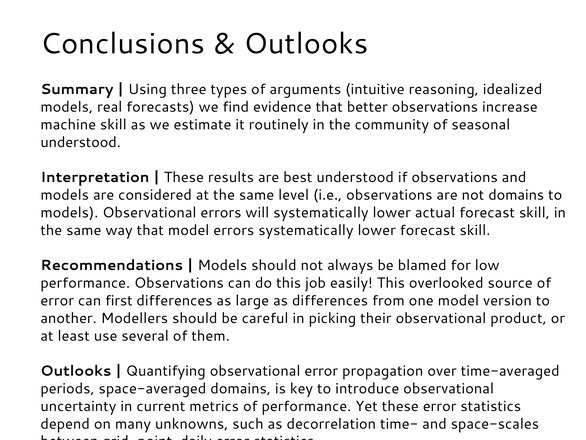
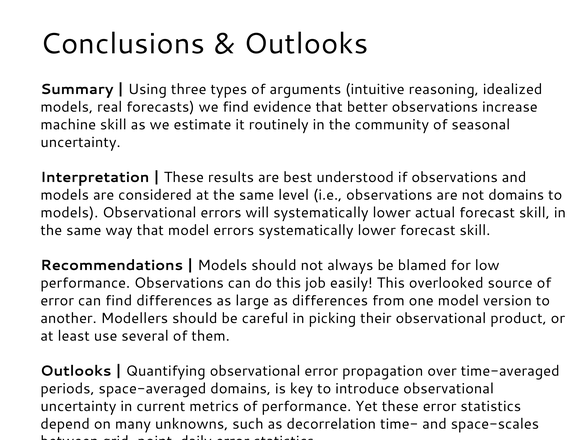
understood: understood -> uncertainty (80, 142)
can first: first -> find (119, 300)
